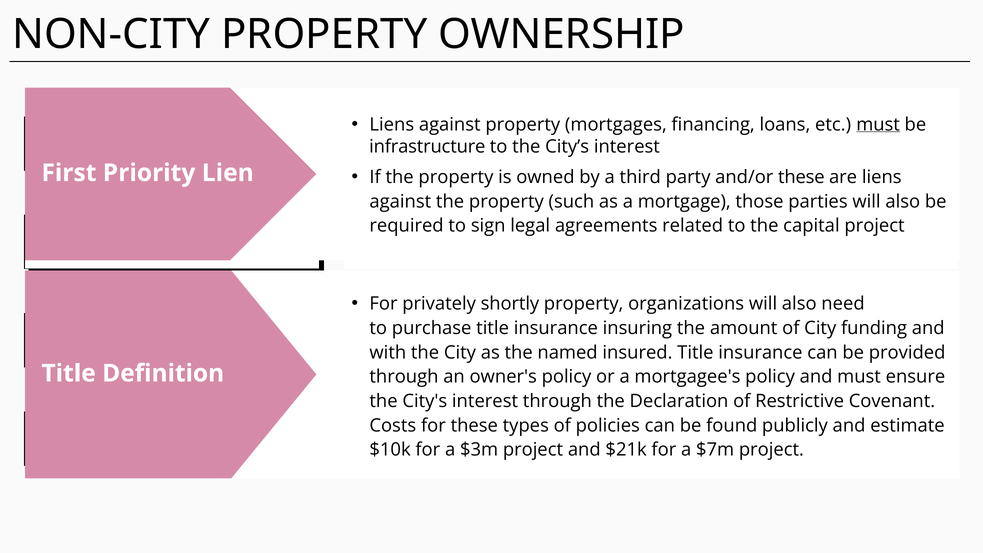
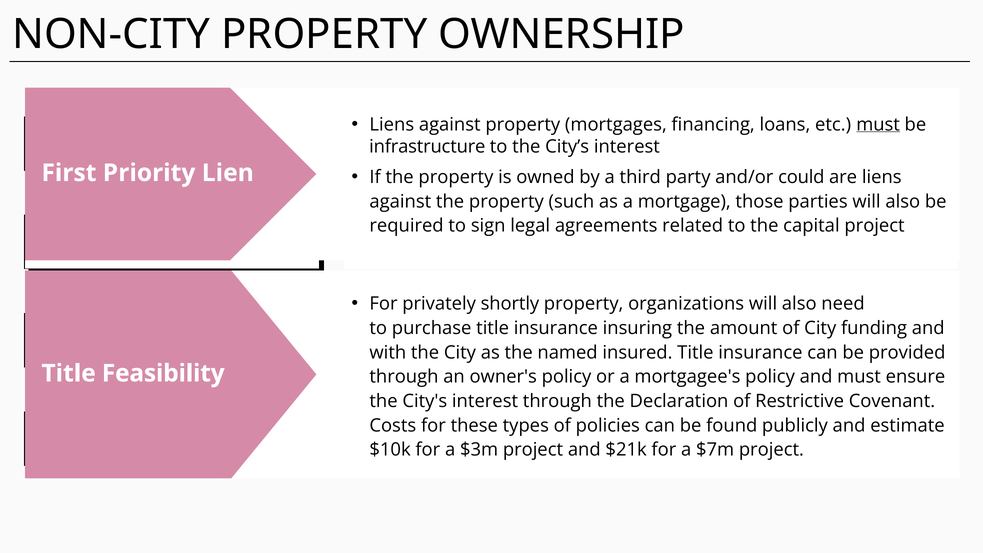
and/or these: these -> could (801, 177)
Definition: Definition -> Feasibility (163, 373)
